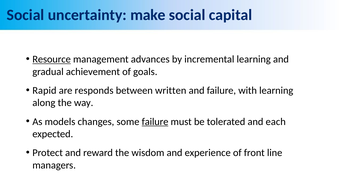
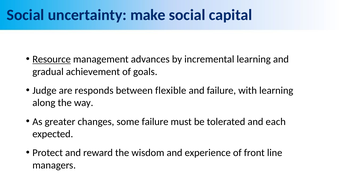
Rapid: Rapid -> Judge (44, 90)
written: written -> flexible (171, 90)
models: models -> greater (60, 121)
failure underline: present -> none (155, 121)
